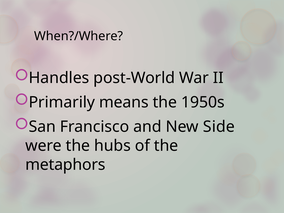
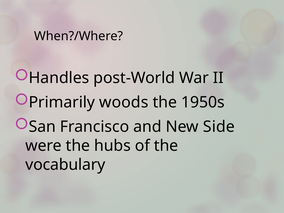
means: means -> woods (124, 102)
metaphors: metaphors -> vocabulary (65, 165)
